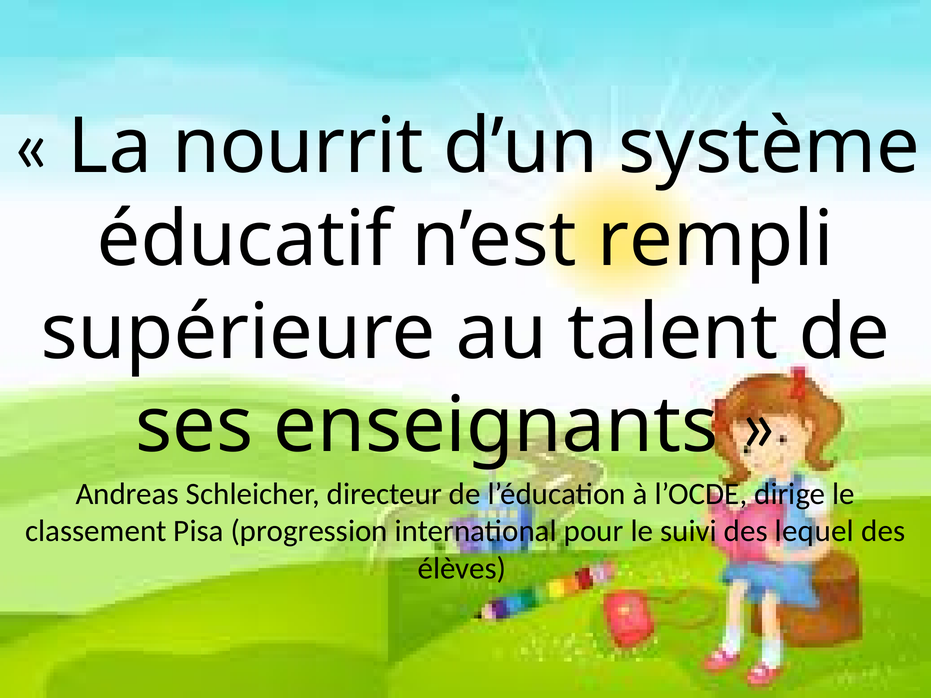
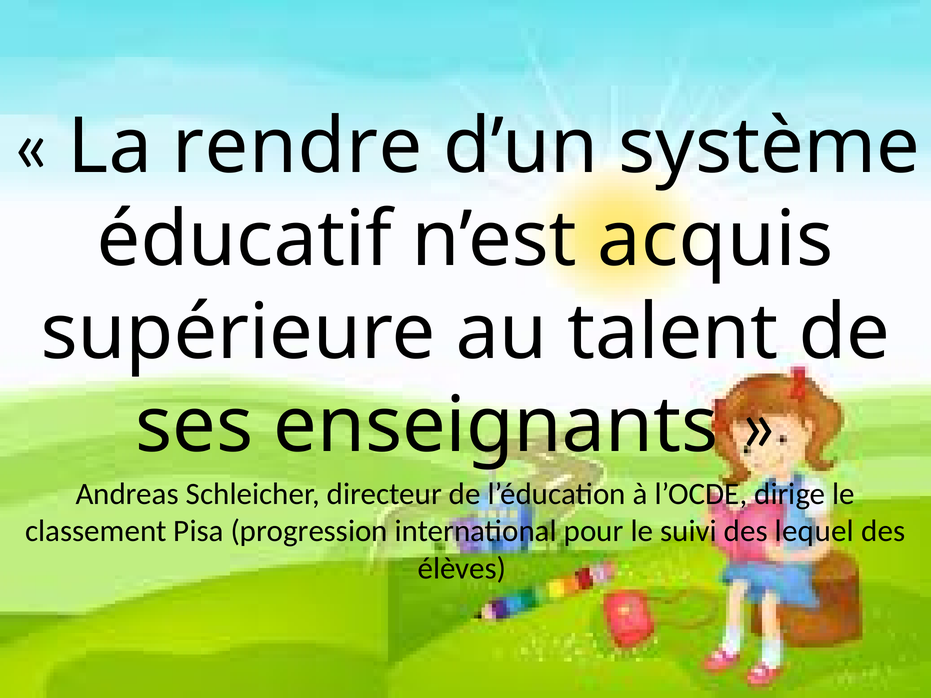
nourrit: nourrit -> rendre (297, 147)
rempli: rempli -> acquis (715, 240)
